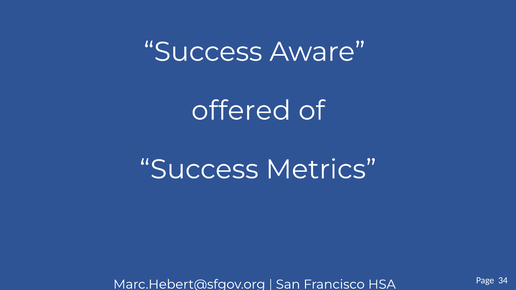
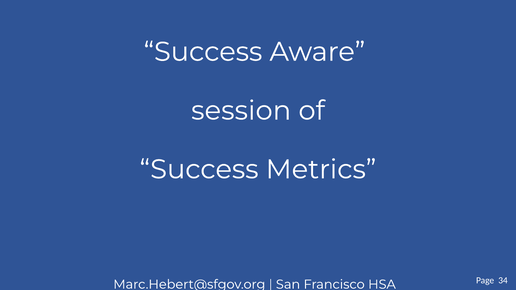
offered: offered -> session (241, 111)
